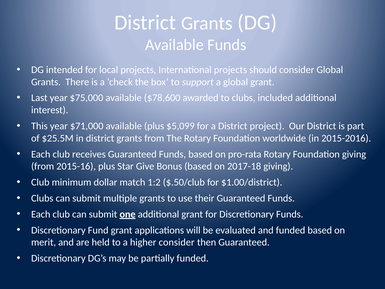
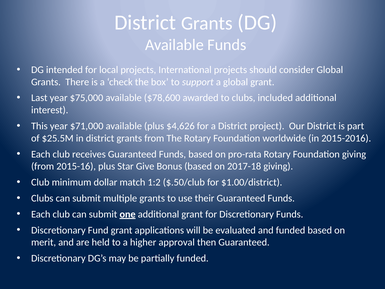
$5,099: $5,099 -> $4,626 (181, 126)
higher consider: consider -> approval (177, 242)
